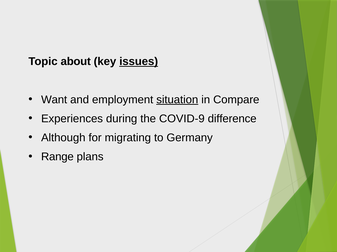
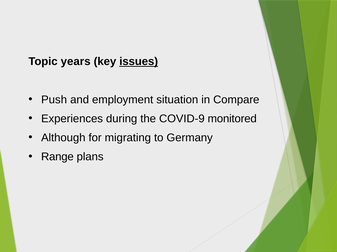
about: about -> years (76, 62)
Want: Want -> Push (54, 100)
situation underline: present -> none (177, 100)
difference: difference -> monitored (232, 119)
